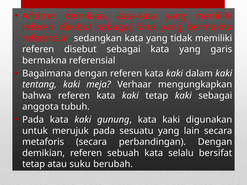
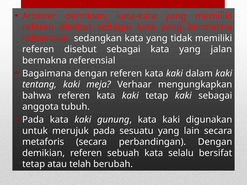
garis: garis -> jalan (221, 49)
suku: suku -> telah (80, 164)
